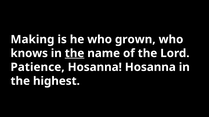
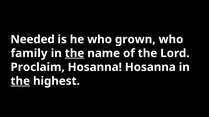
Making: Making -> Needed (33, 40)
knows: knows -> family (29, 54)
Patience: Patience -> Proclaim (38, 67)
the underline: none -> present (20, 81)
